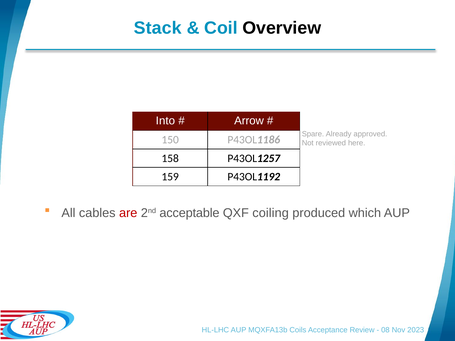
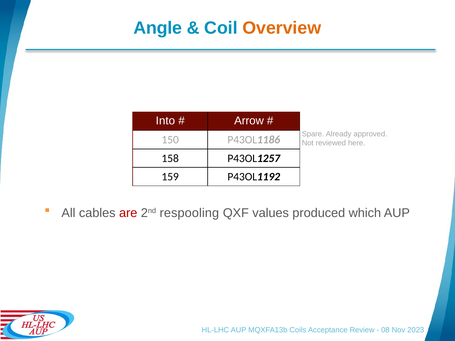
Stack: Stack -> Angle (158, 28)
Overview colour: black -> orange (282, 28)
acceptable: acceptable -> respooling (189, 213)
coiling: coiling -> values (271, 213)
